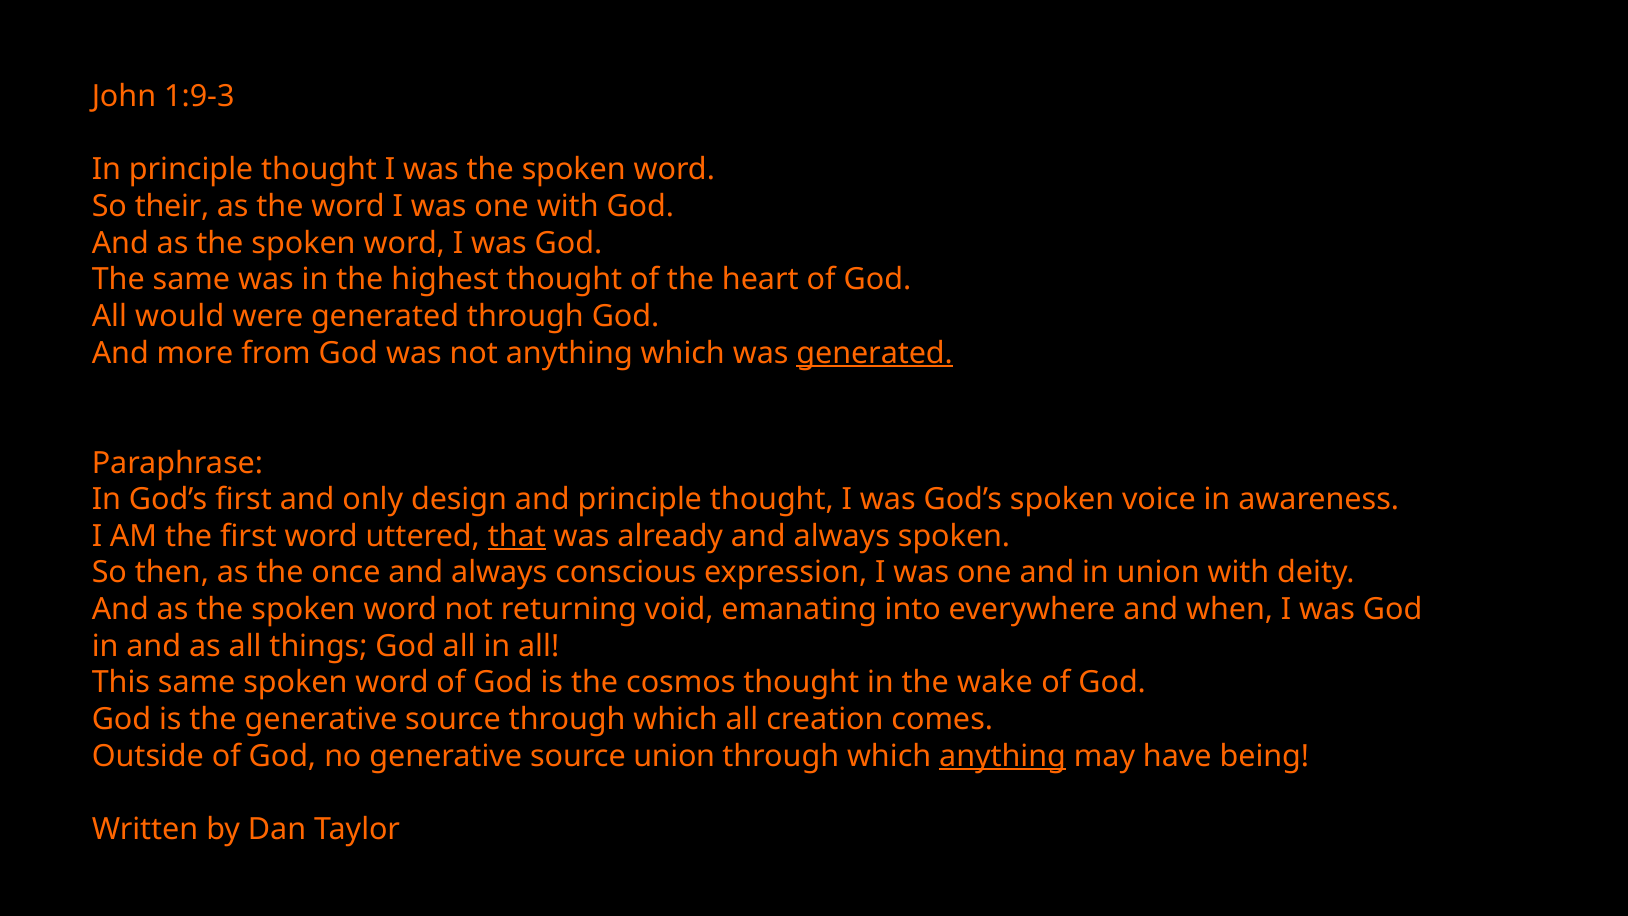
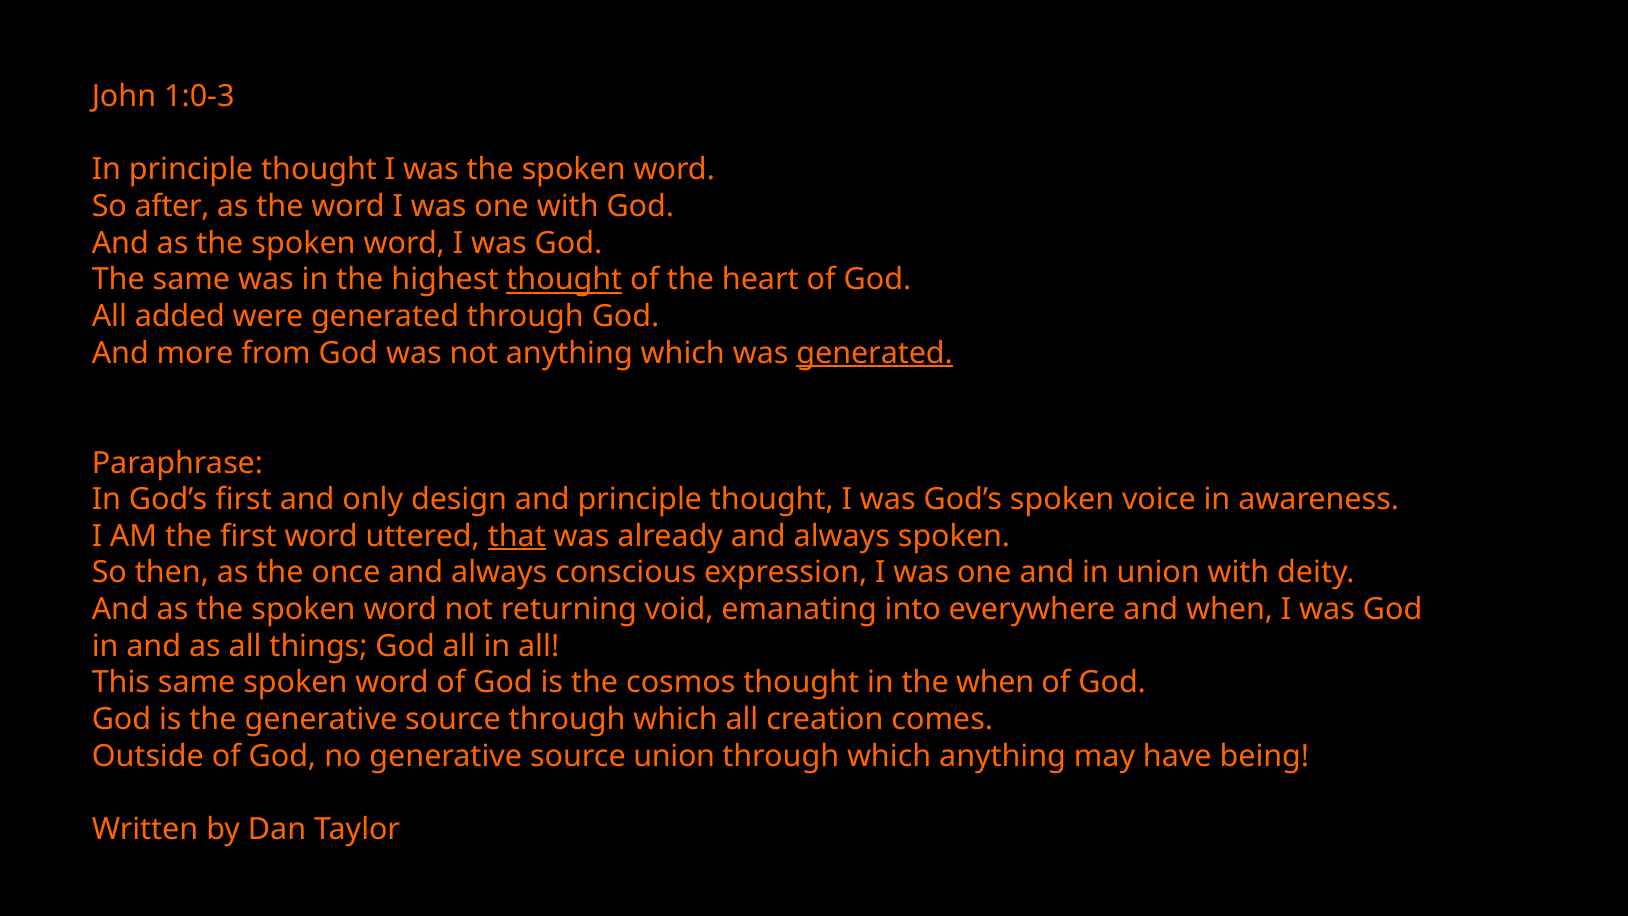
1:9-3: 1:9-3 -> 1:0-3 (199, 97)
their: their -> after (172, 206)
thought underline: none -> present (564, 280)
would: would -> added (180, 316)
the wake: wake -> when (995, 683)
anything underline: present -> none (1003, 756)
